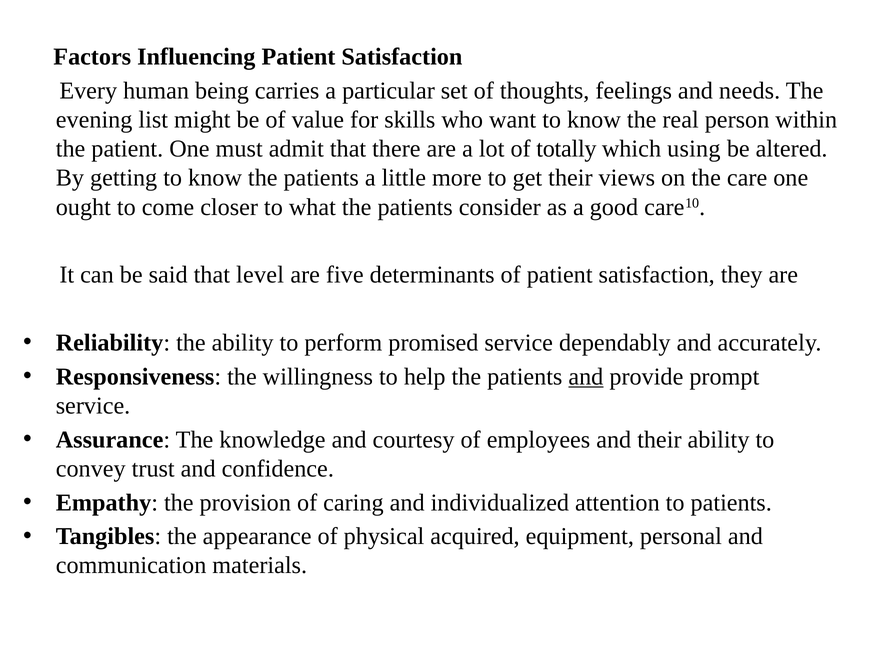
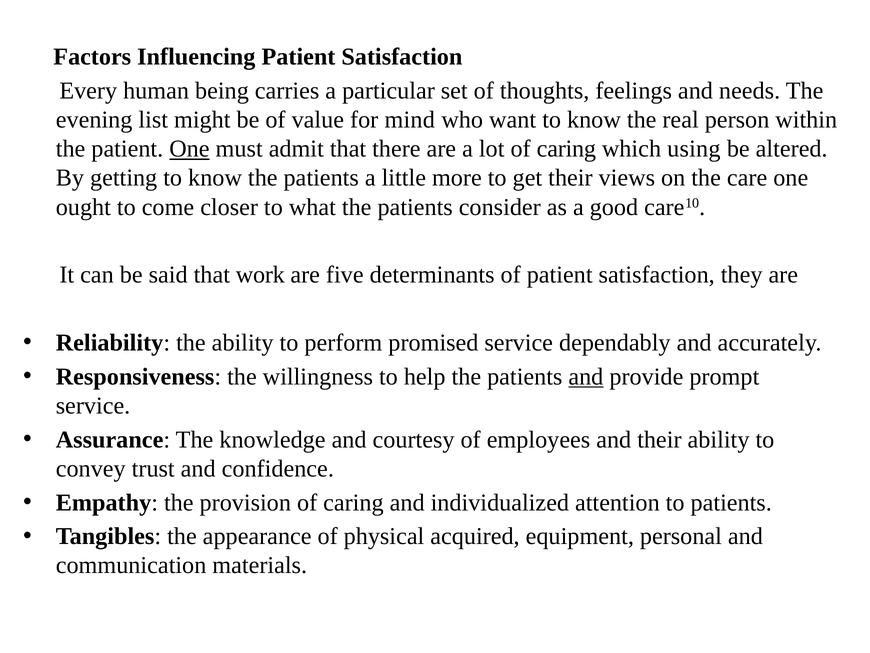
skills: skills -> mind (410, 120)
One underline: none -> present (189, 149)
lot of totally: totally -> caring (566, 149)
level: level -> work (260, 275)
